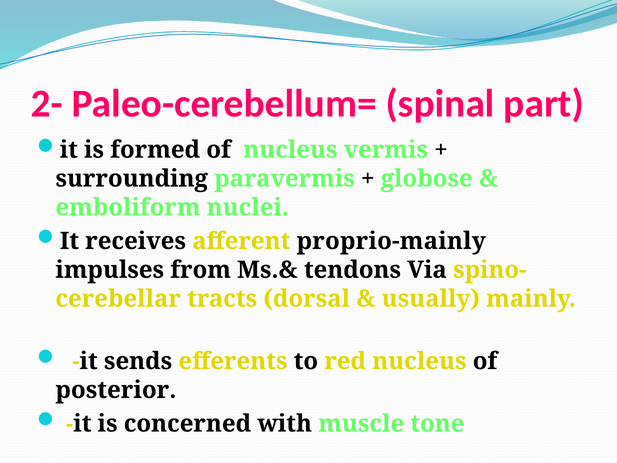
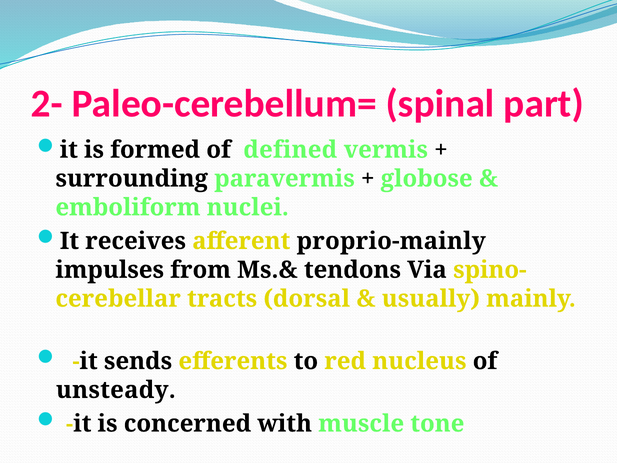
of nucleus: nucleus -> defined (290, 150)
posterior: posterior -> unsteady (116, 390)
